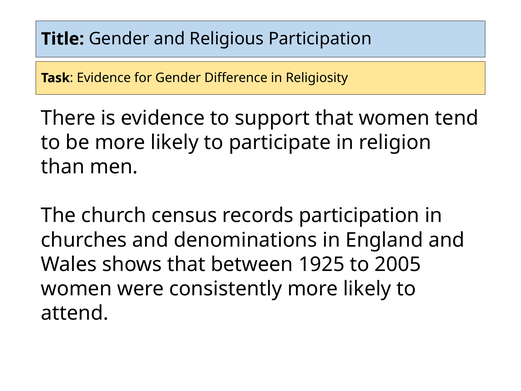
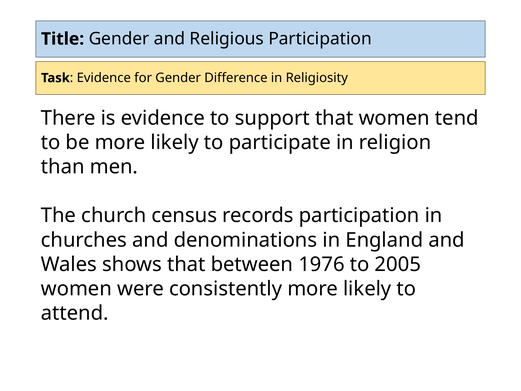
1925: 1925 -> 1976 (322, 264)
